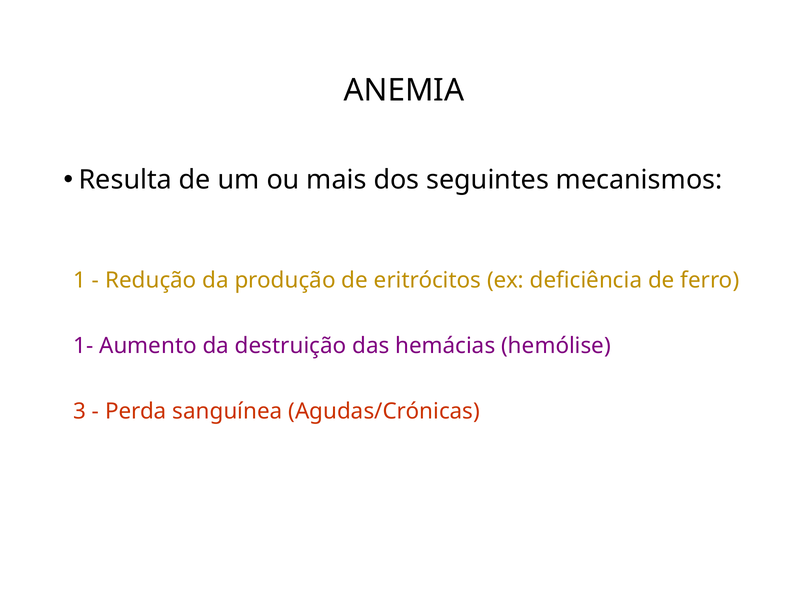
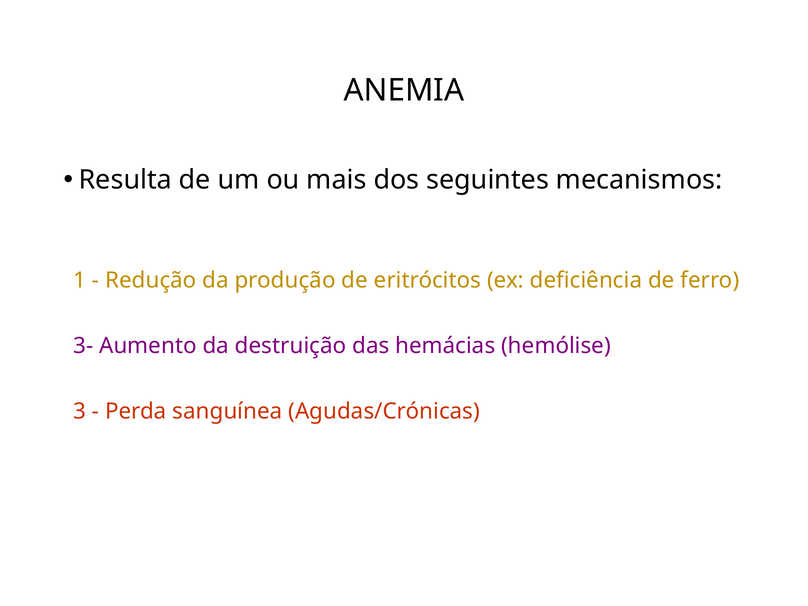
1-: 1- -> 3- (83, 346)
